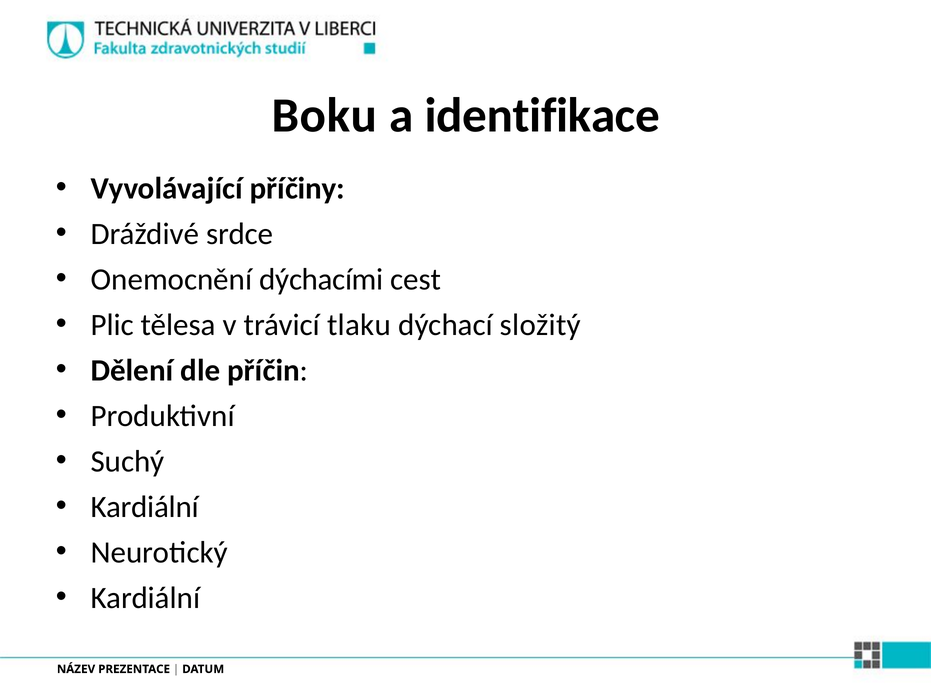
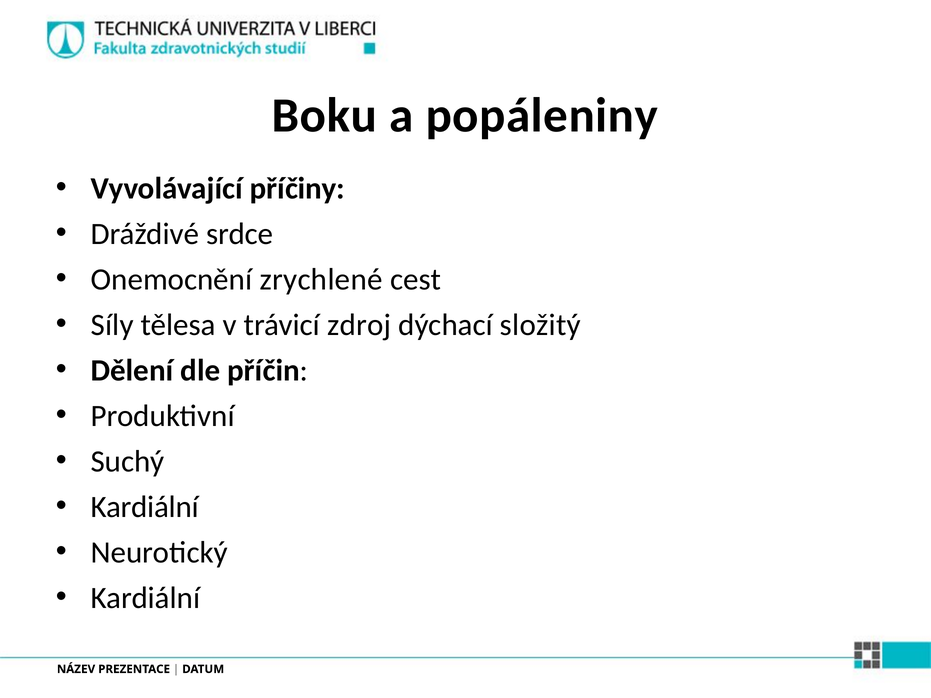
identifikace: identifikace -> popáleniny (542, 115)
dýchacími: dýchacími -> zrychlené (321, 279)
Plic: Plic -> Síly (112, 325)
tlaku: tlaku -> zdroj (359, 325)
